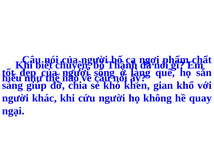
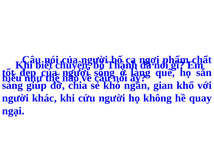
khen: khen -> ngần (137, 86)
